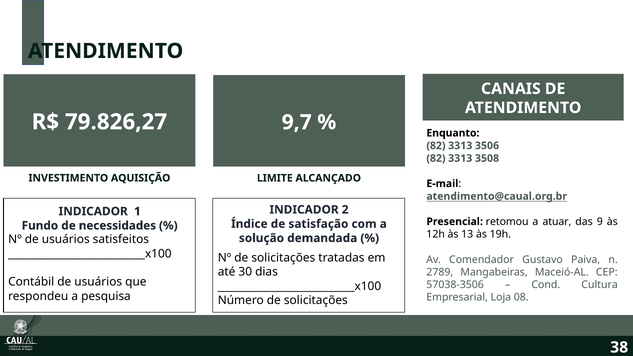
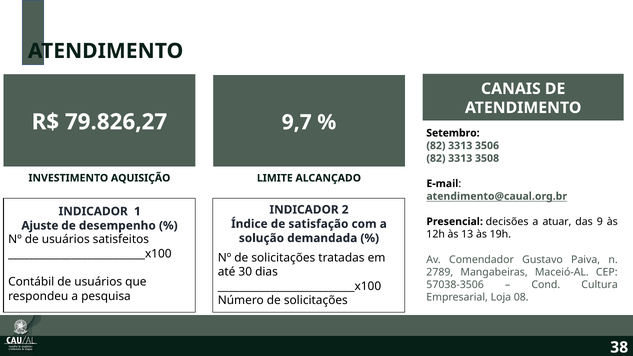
Enquanto: Enquanto -> Setembro (453, 133)
retomou: retomou -> decisões (507, 222)
Fundo: Fundo -> Ajuste (40, 226)
necessidades: necessidades -> desempenho (117, 226)
